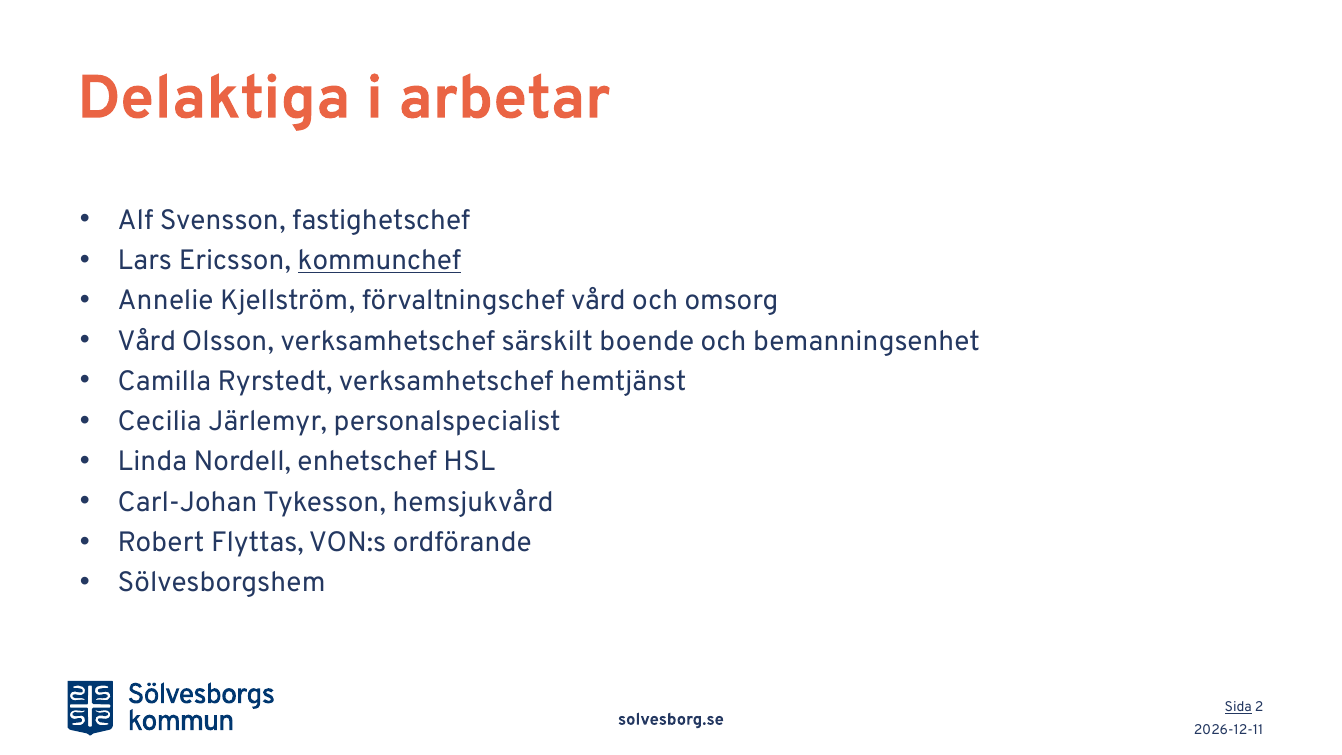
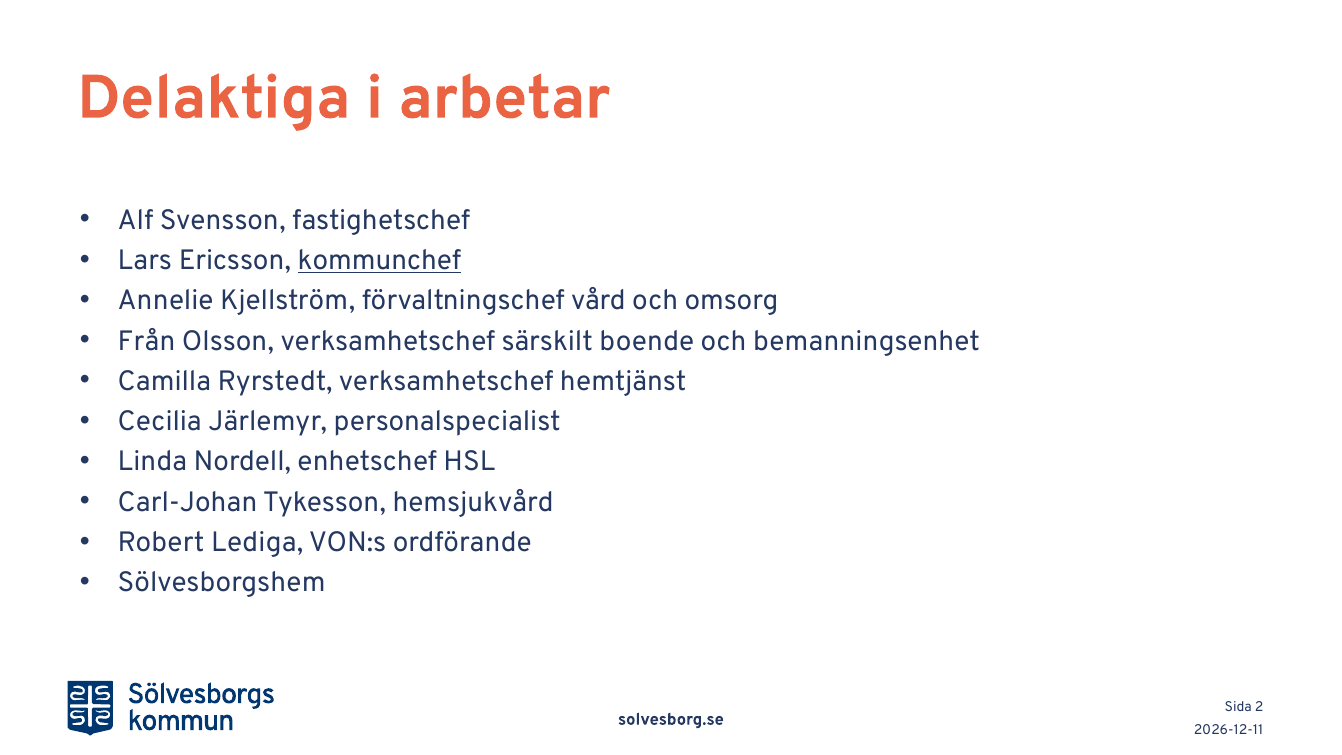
Vård: Vård -> Från (146, 341)
Flyttas: Flyttas -> Lediga (257, 542)
Sida underline: present -> none (1238, 707)
